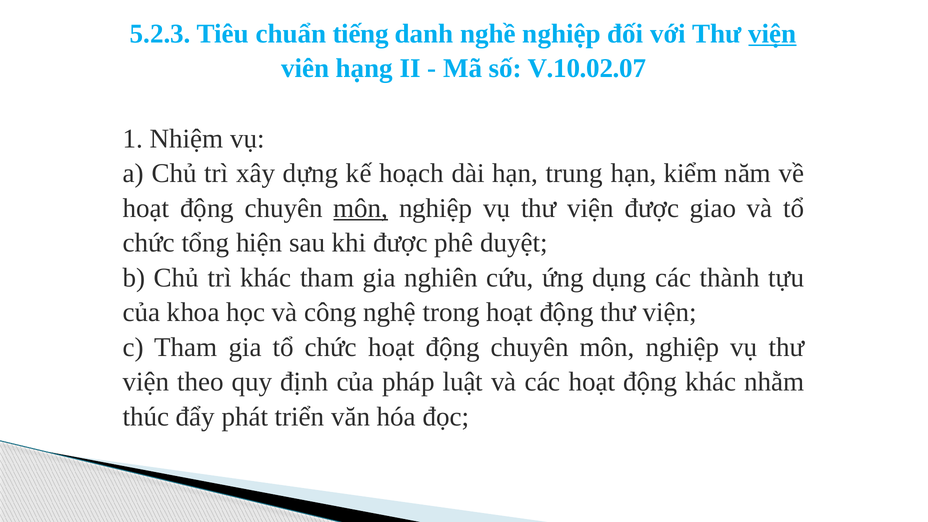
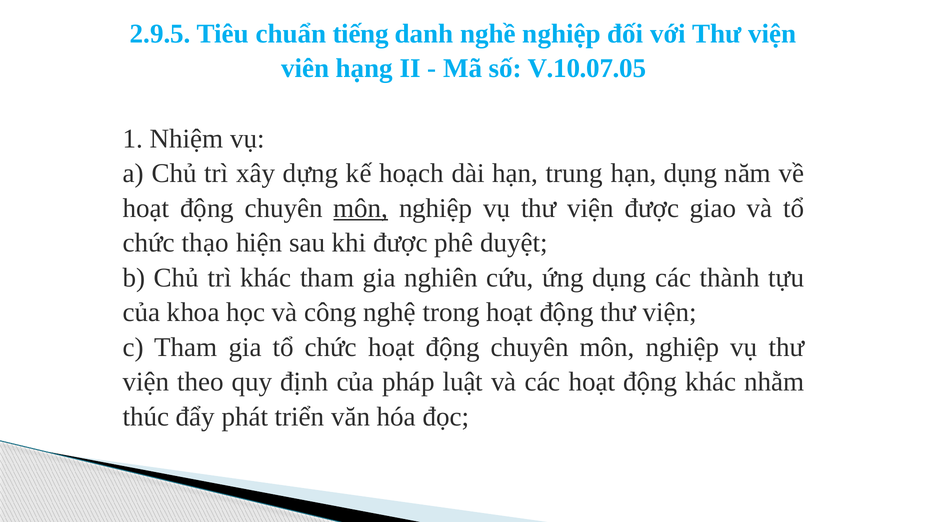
5.2.3: 5.2.3 -> 2.9.5 (160, 34)
viện underline: present -> none (772, 34)
V.10.02.07: V.10.02.07 -> V.10.07.05 (587, 68)
hạn kiểm: kiểm -> dụng (691, 173)
tổng: tổng -> thạo (205, 243)
